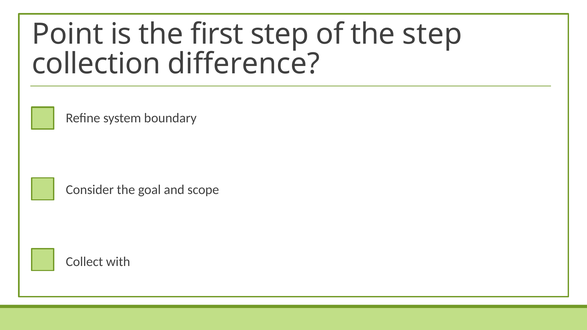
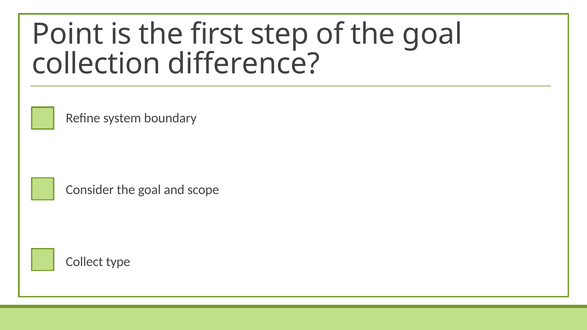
of the step: step -> goal (432, 34)
with: with -> type (118, 262)
